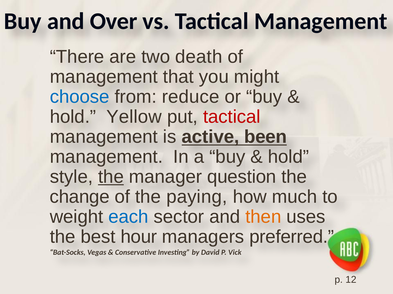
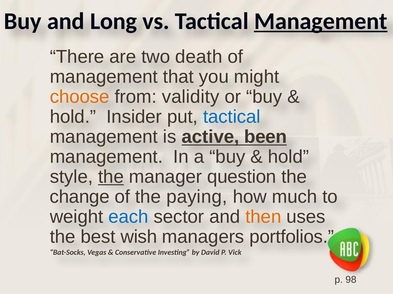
Over: Over -> Long (113, 21)
Management underline: none -> present (321, 21)
choose colour: blue -> orange (80, 97)
reduce: reduce -> validity (191, 97)
Yellow: Yellow -> Insider (134, 117)
tactical colour: red -> blue (232, 117)
hour: hour -> wish (139, 237)
preferred: preferred -> portfolios (292, 237)
12: 12 -> 98 (351, 280)
